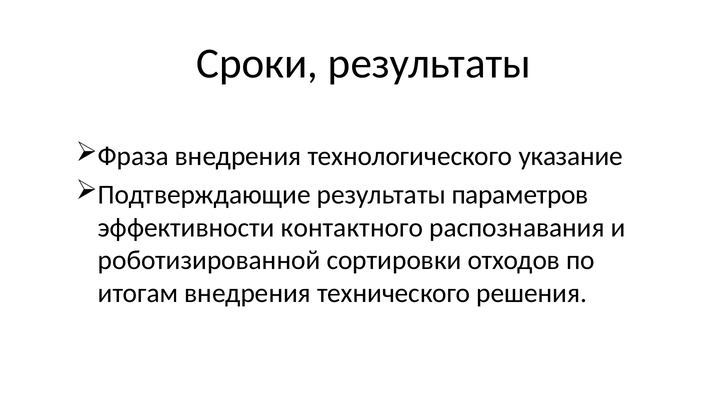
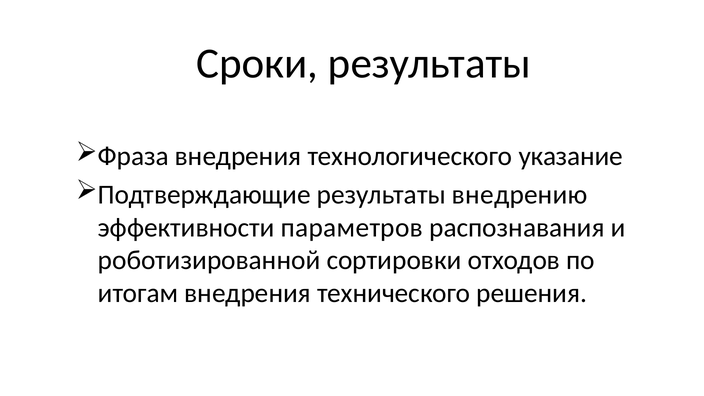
параметров: параметров -> внедрению (520, 195)
контактного: контактного -> параметров (352, 228)
